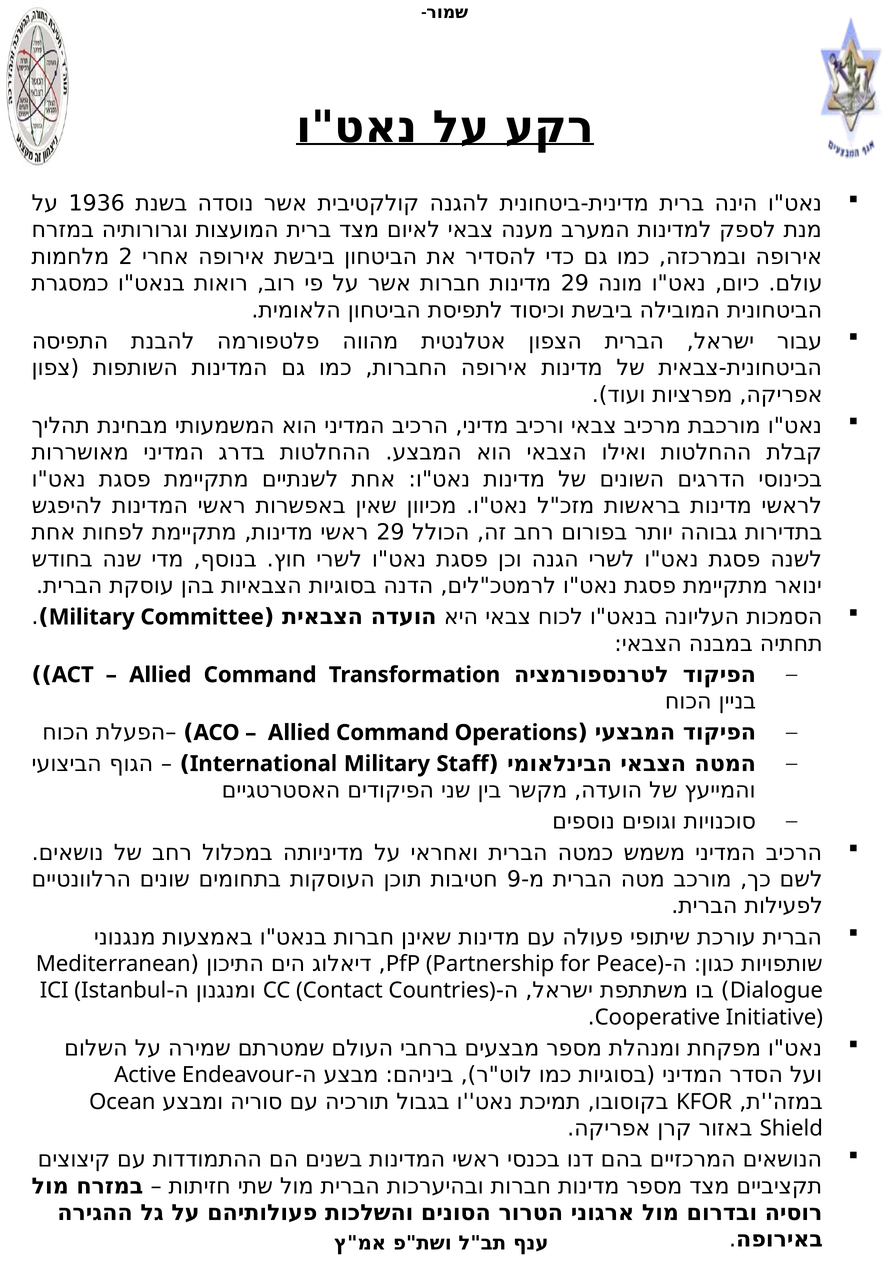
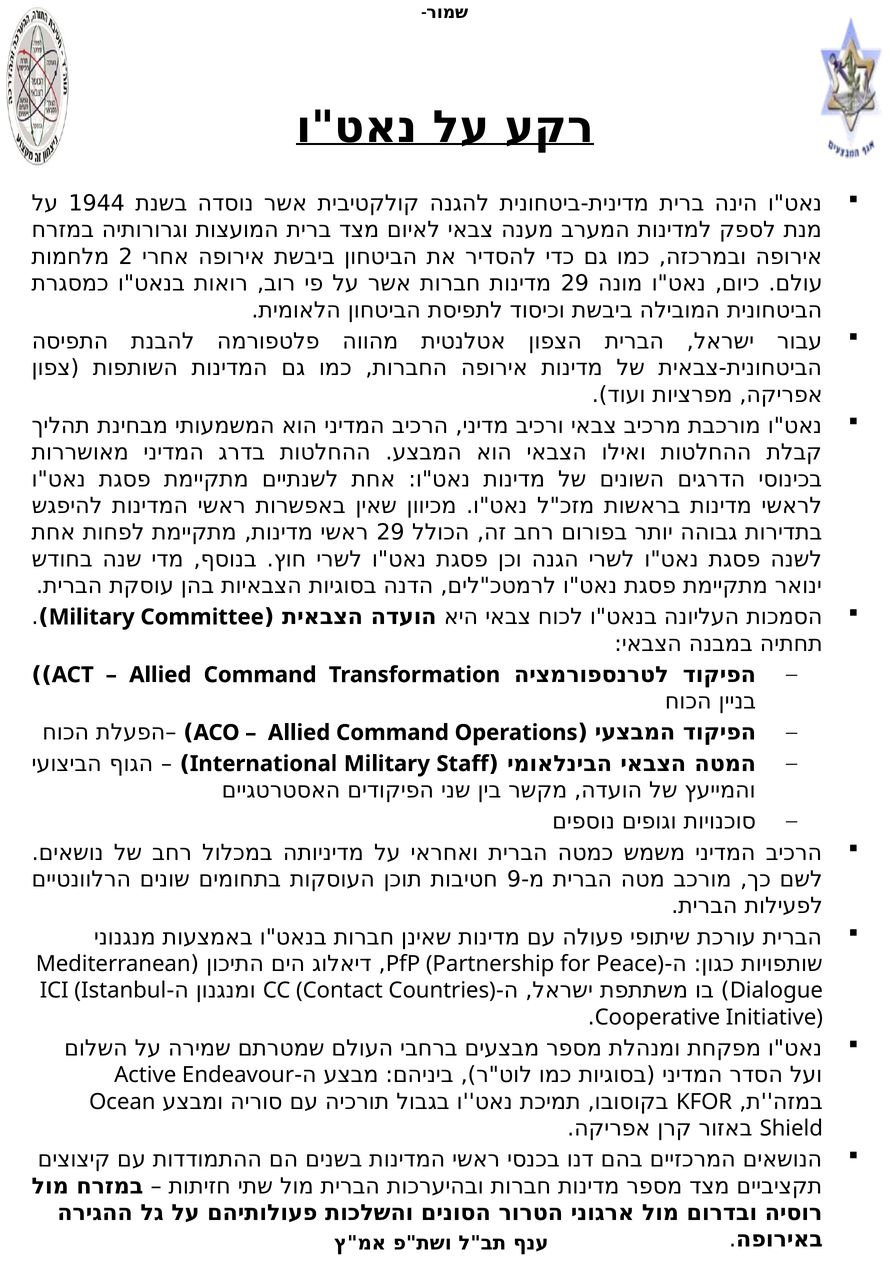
1936: 1936 -> 1944 (97, 203)
